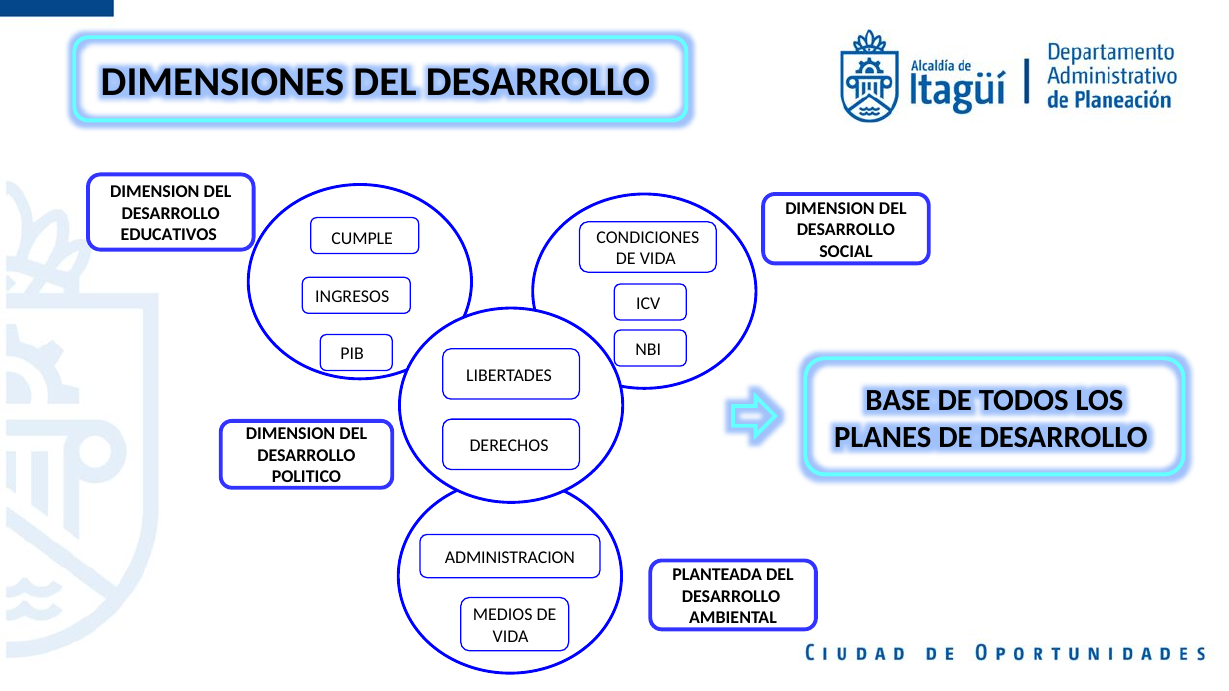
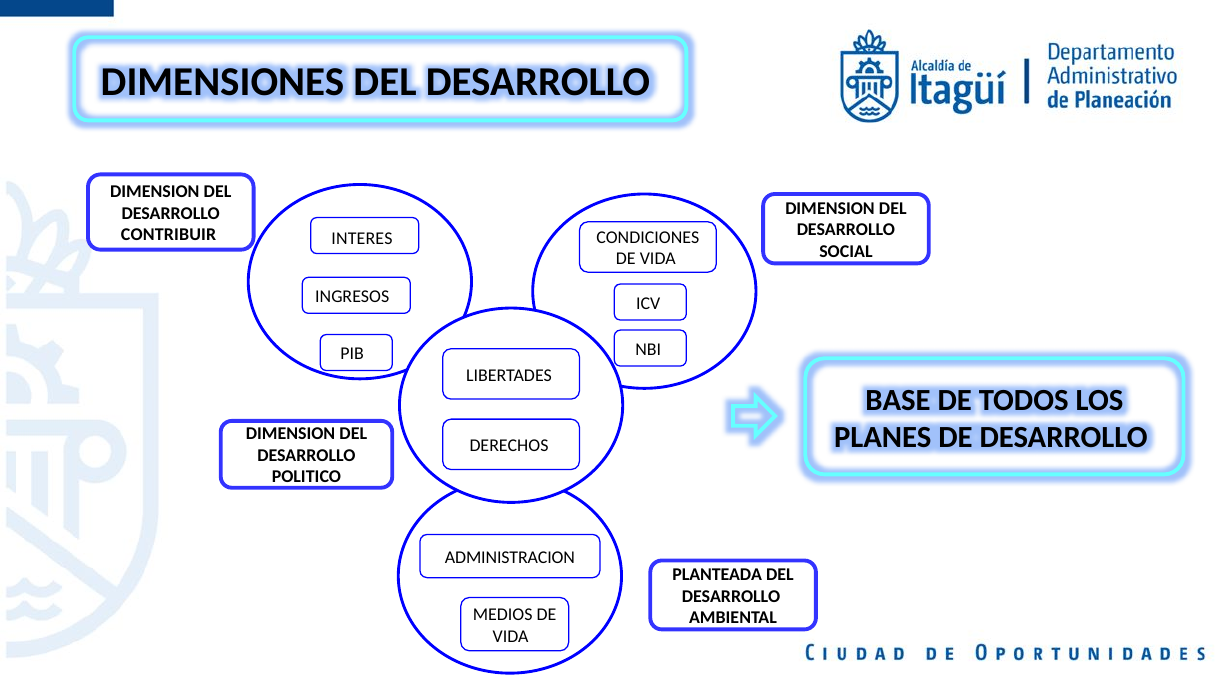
EDUCATIVOS: EDUCATIVOS -> CONTRIBUIR (169, 235)
CUMPLE: CUMPLE -> INTERES (362, 239)
